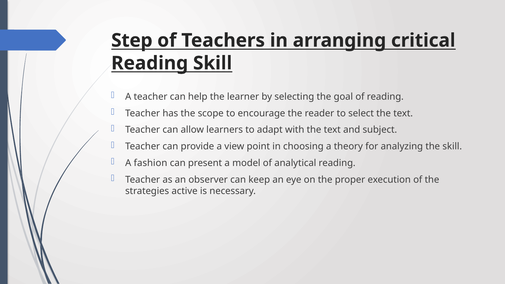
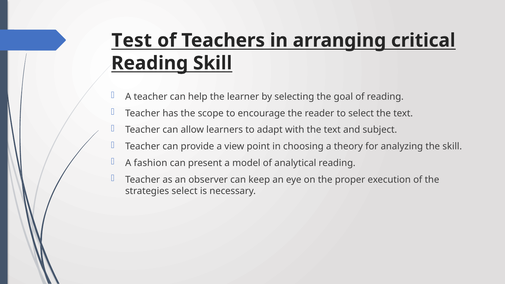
Step: Step -> Test (132, 40)
strategies active: active -> select (185, 191)
